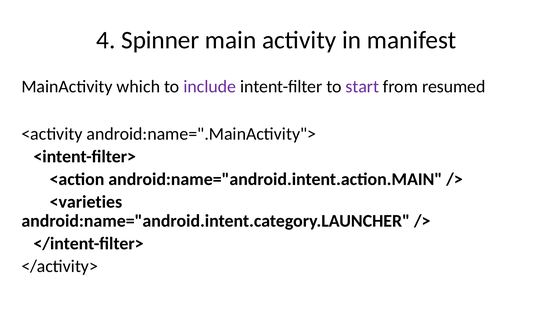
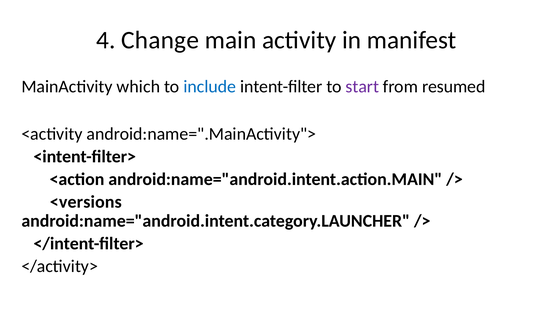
Spinner: Spinner -> Change (160, 40)
include colour: purple -> blue (210, 87)
<varieties: <varieties -> <versions (86, 202)
